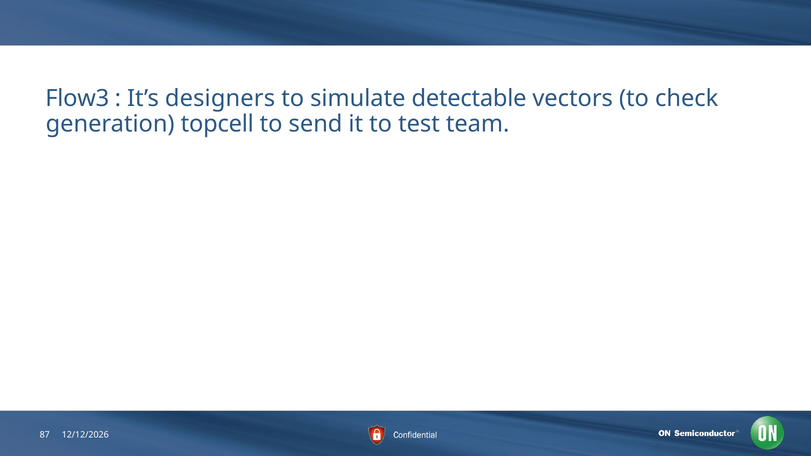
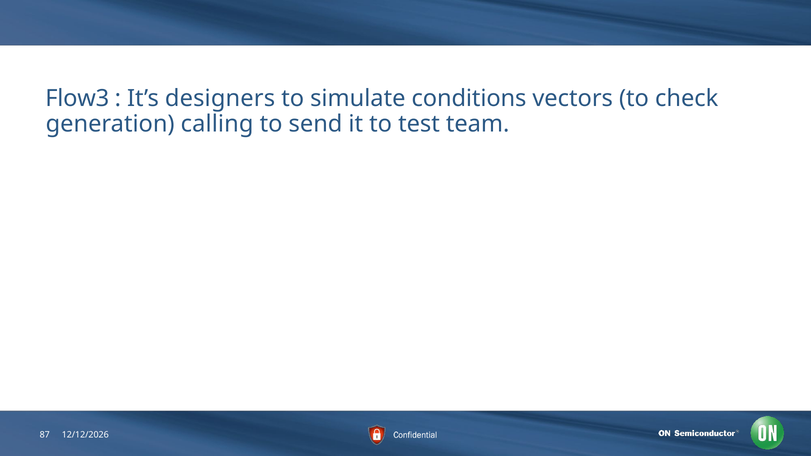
detectable: detectable -> conditions (469, 98)
topcell: topcell -> calling (217, 124)
